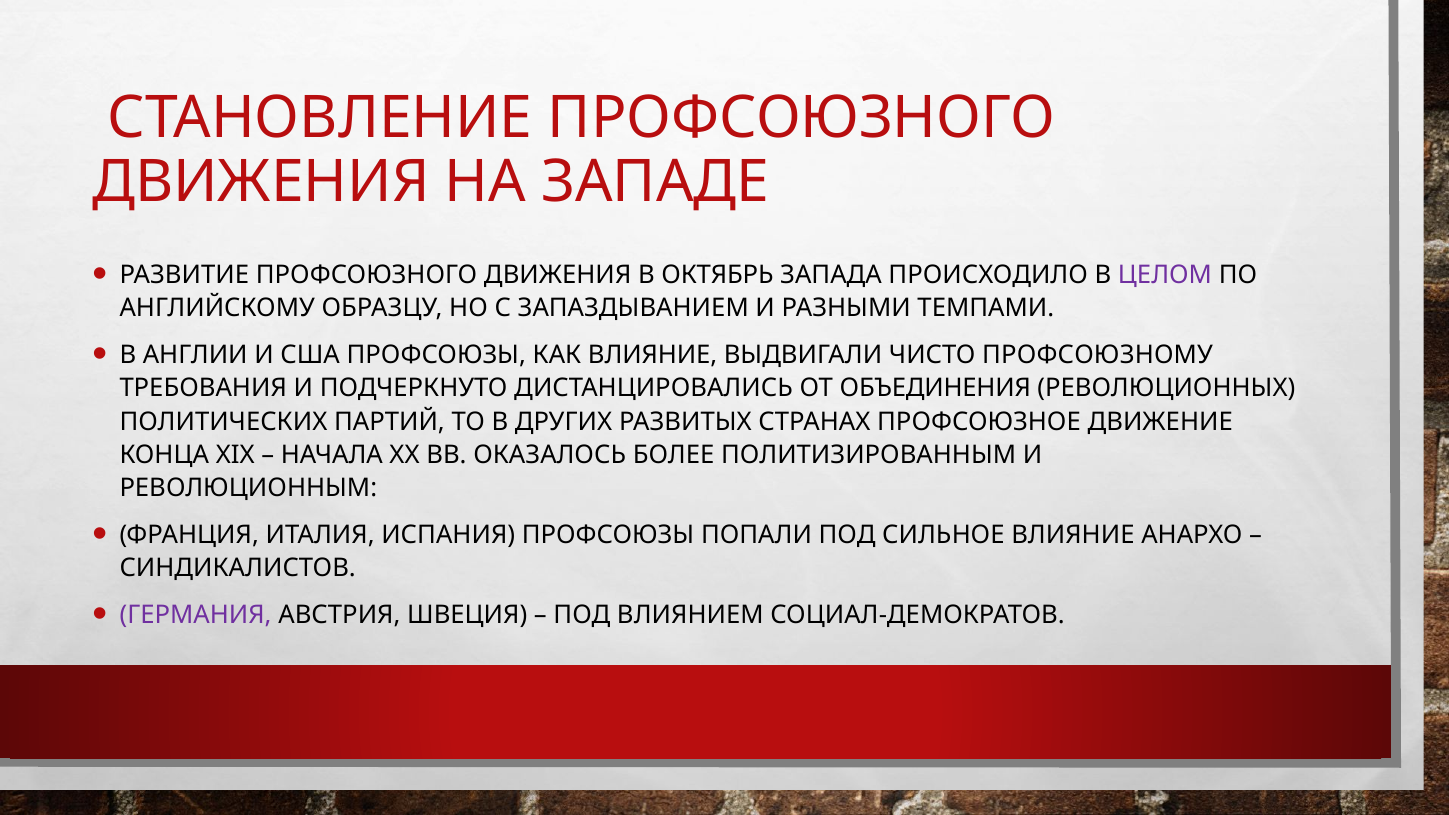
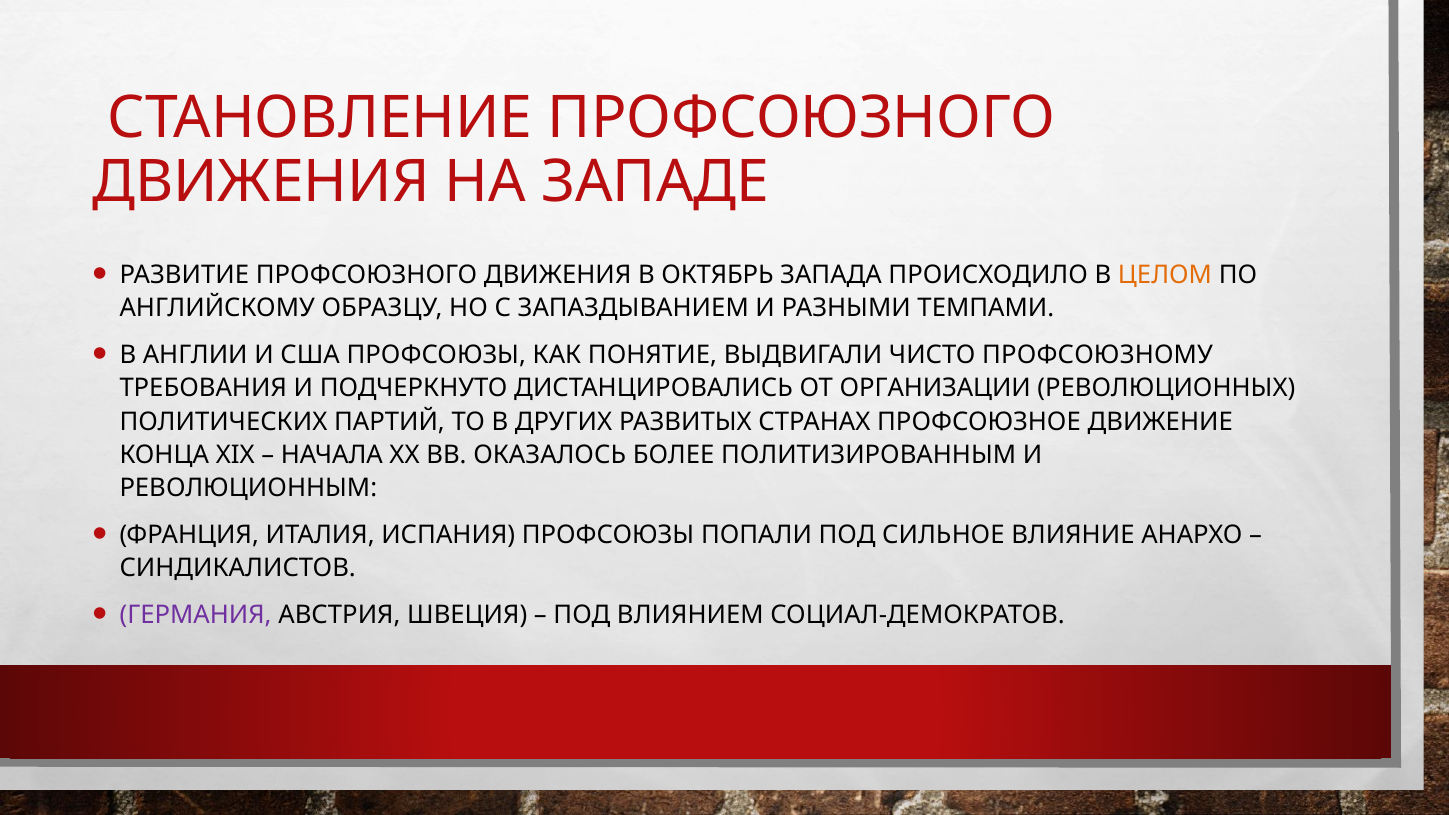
ЦЕЛОМ colour: purple -> orange (1165, 275)
КАК ВЛИЯНИЕ: ВЛИЯНИЕ -> ПОНЯТИЕ (652, 355)
ОБЪЕДИНЕНИЯ: ОБЪЕДИНЕНИЯ -> ОРГАНИЗАЦИИ (935, 388)
